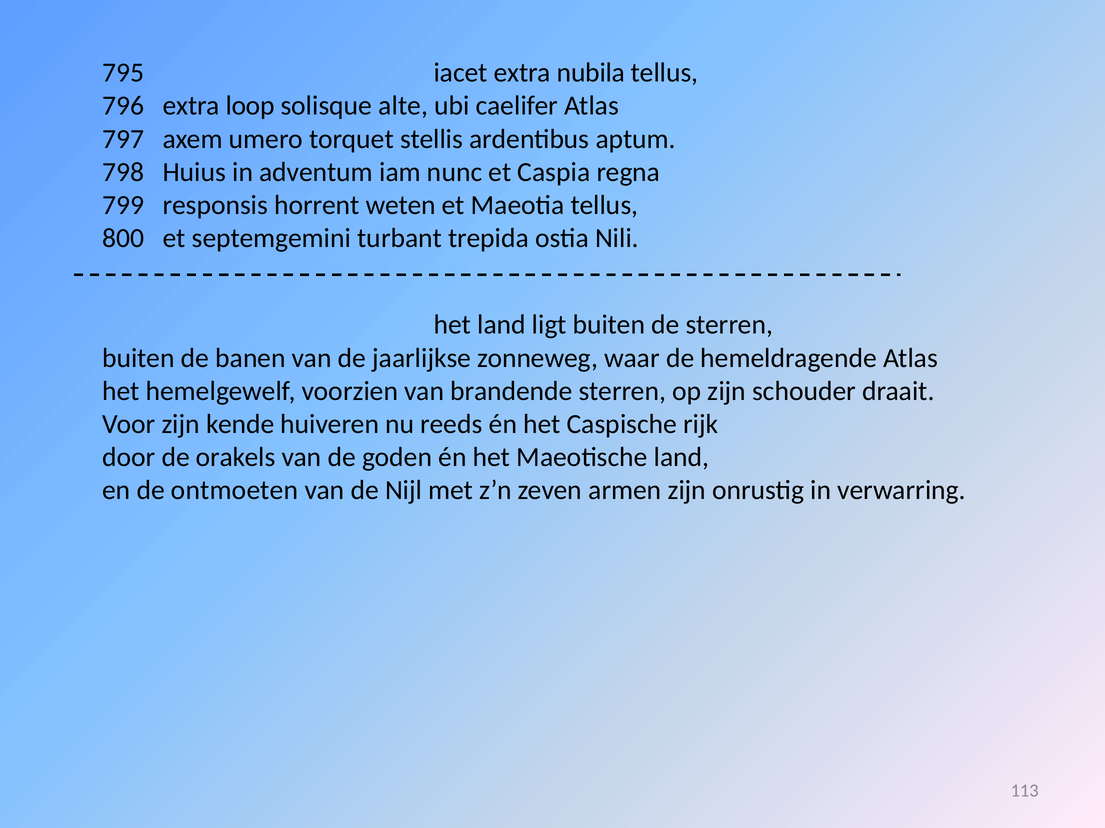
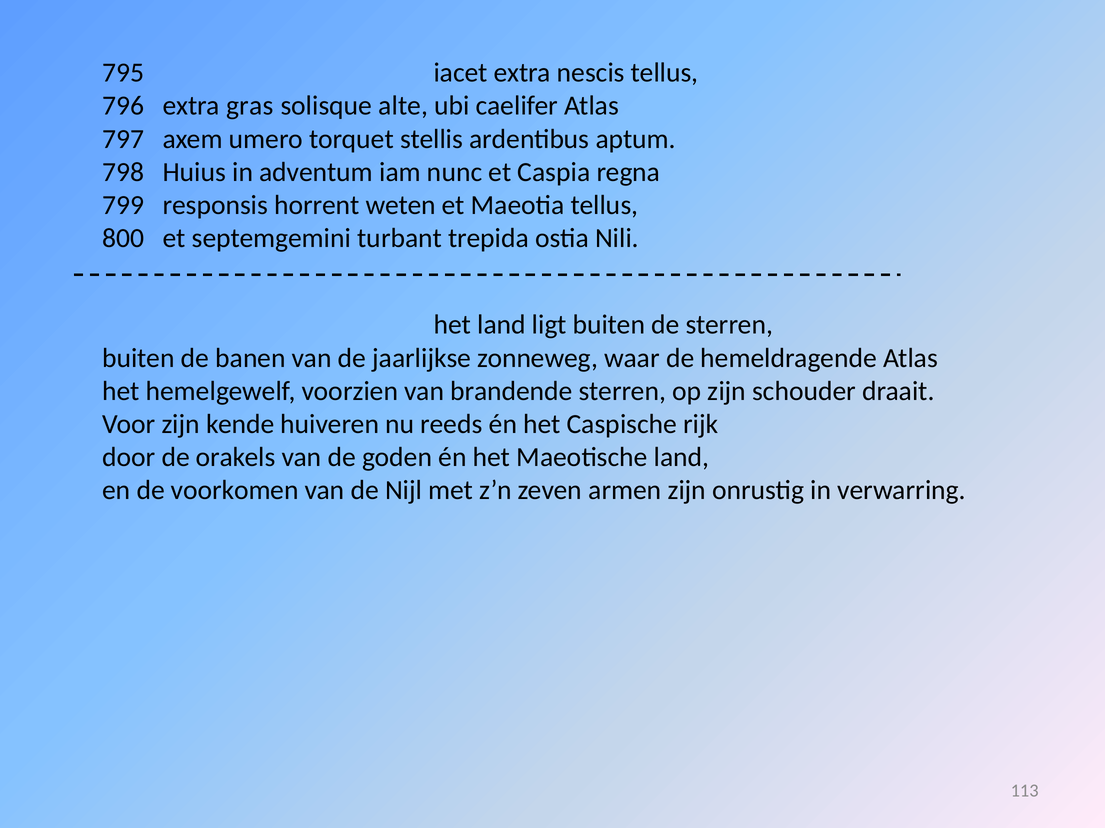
nubila: nubila -> nescis (591, 73)
loop: loop -> gras (250, 106)
ontmoeten: ontmoeten -> voorkomen (235, 491)
